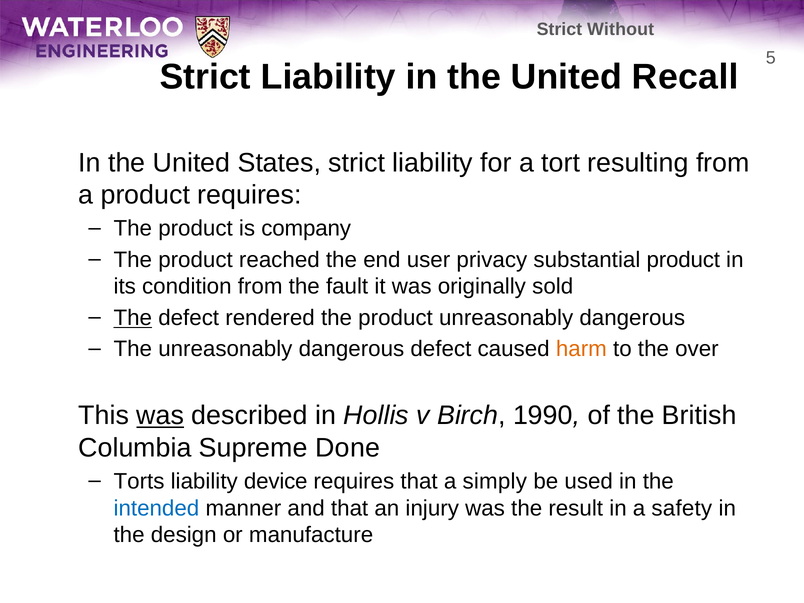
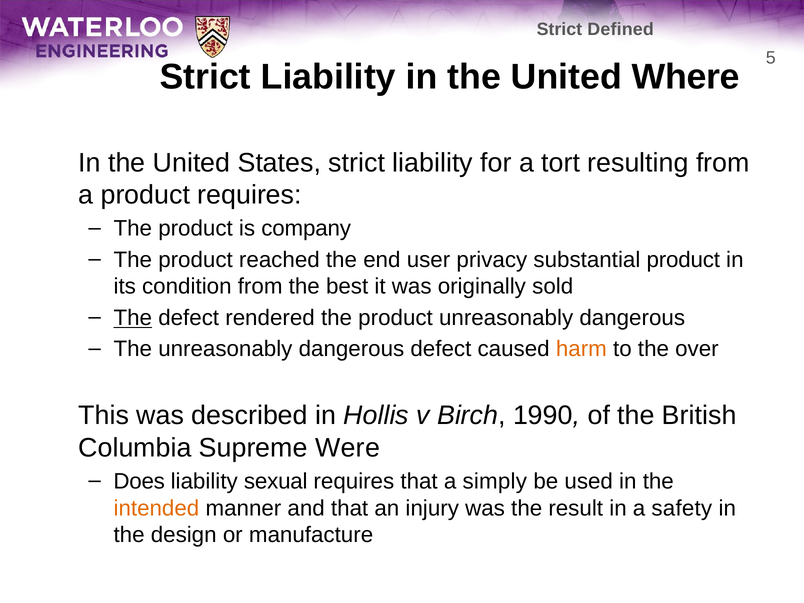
Without: Without -> Defined (621, 29)
Recall: Recall -> Where (686, 77)
fault: fault -> best (347, 287)
was underline: present -> none (160, 416)
Done: Done -> Were (348, 448)
Torts: Torts -> Does (139, 481)
device: device -> sexual (276, 481)
intended colour: blue -> orange (156, 508)
